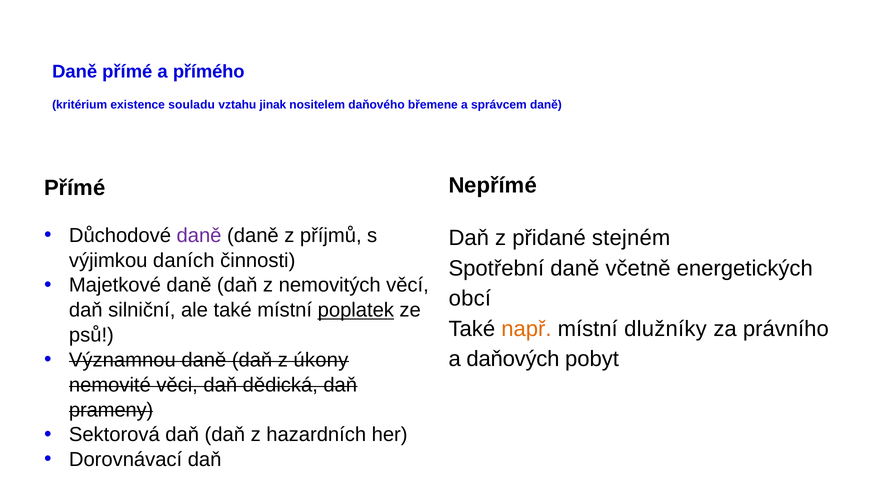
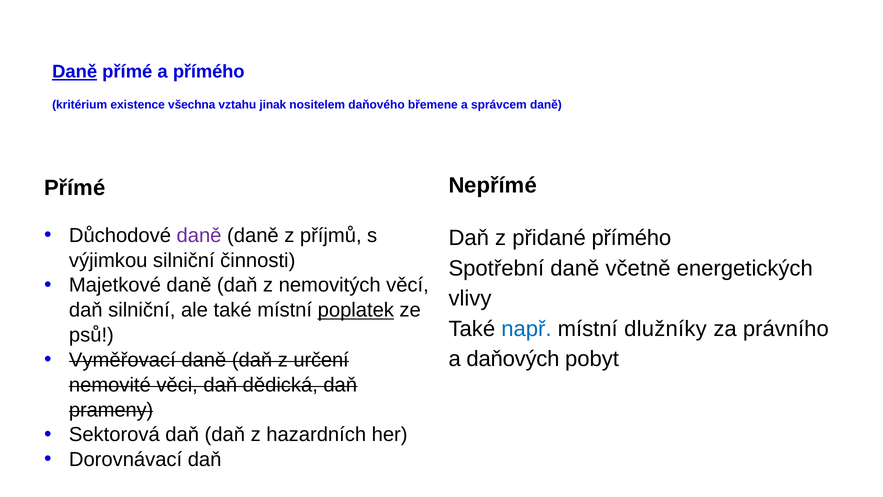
Daně underline: none -> present (75, 72)
souladu: souladu -> všechna (192, 105)
přidané stejném: stejném -> přímého (631, 238)
výjimkou daních: daních -> silniční (184, 260)
obcí: obcí -> vlivy (470, 298)
např colour: orange -> blue (526, 329)
Významnou: Významnou -> Vyměřovací (122, 360)
úkony: úkony -> určení (321, 360)
